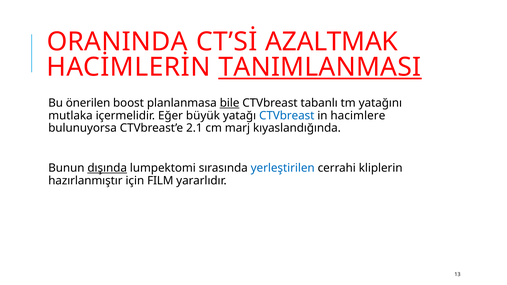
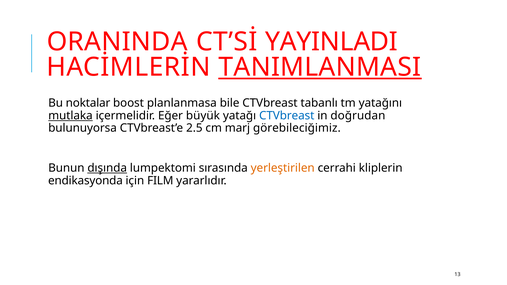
AZALTMAK: AZALTMAK -> YAYINLADI (332, 42)
önerilen: önerilen -> noktalar (88, 103)
bile underline: present -> none (230, 103)
mutlaka underline: none -> present (70, 116)
hacimlere: hacimlere -> doğrudan (358, 116)
2.1: 2.1 -> 2.5 (194, 128)
kıyaslandığında: kıyaslandığında -> görebileciğimiz (297, 128)
yerleştirilen colour: blue -> orange (283, 168)
hazırlanmıştır: hazırlanmıştır -> endikasyonda (85, 181)
